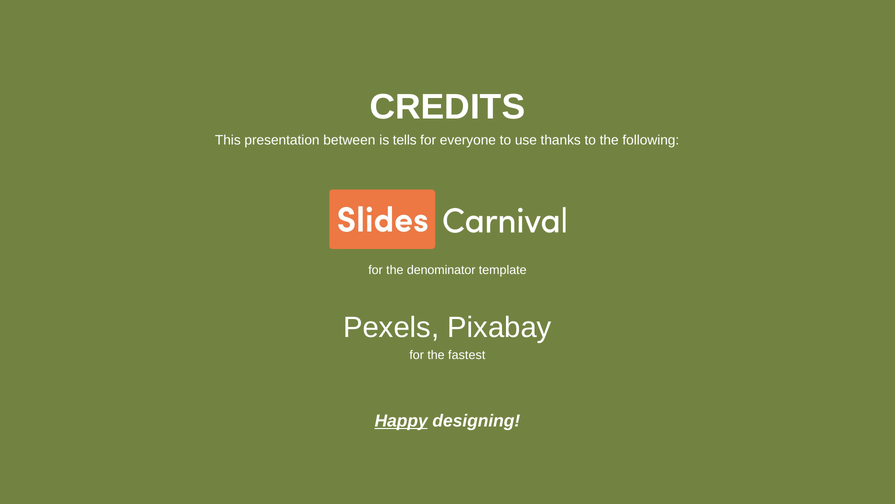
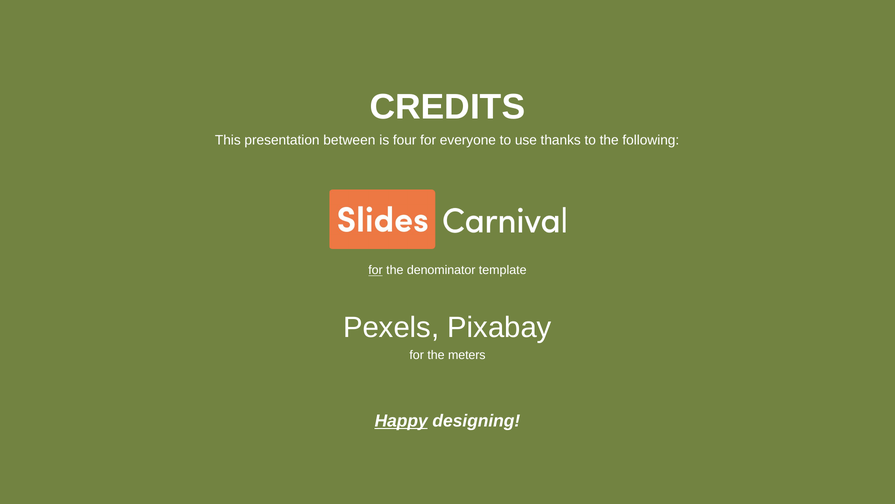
tells: tells -> four (405, 140)
for underline: none -> present (376, 270)
fastest: fastest -> meters (467, 355)
